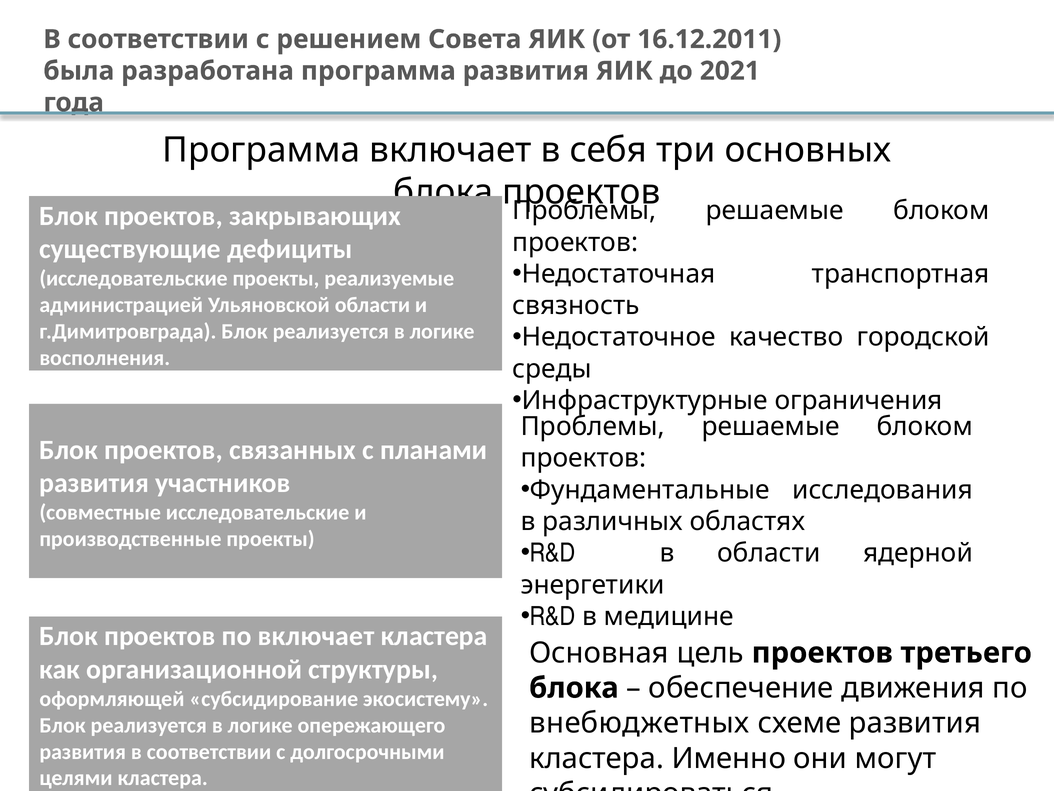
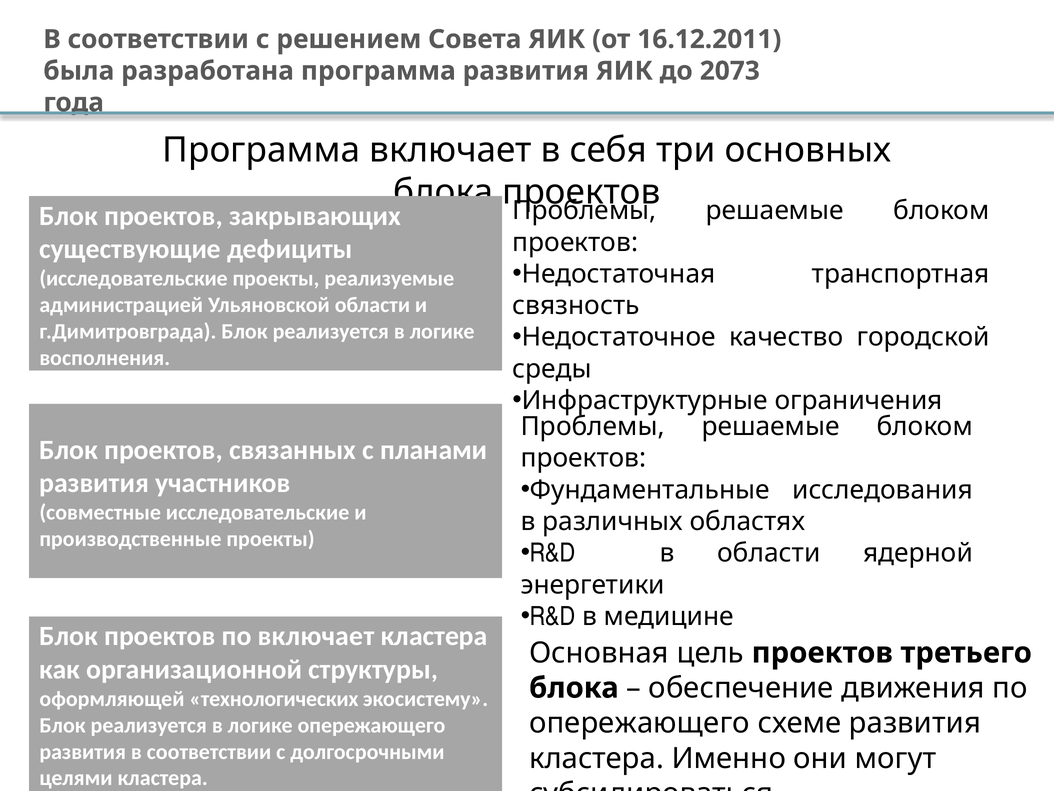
2021: 2021 -> 2073 (730, 71)
субсидирование: субсидирование -> технологических (274, 699)
внебюджетных: внебюджетных -> опережающего (639, 723)
